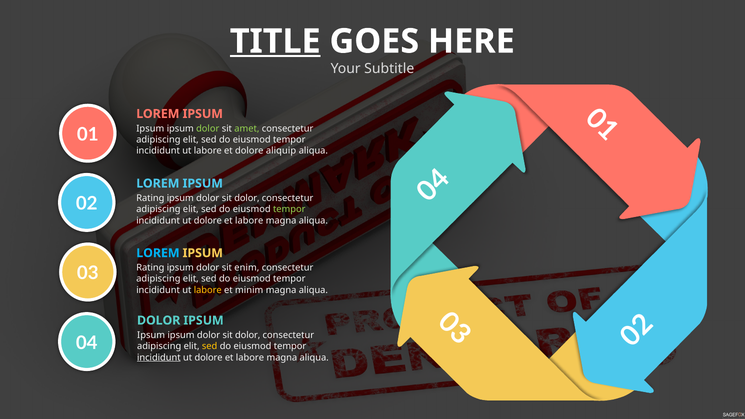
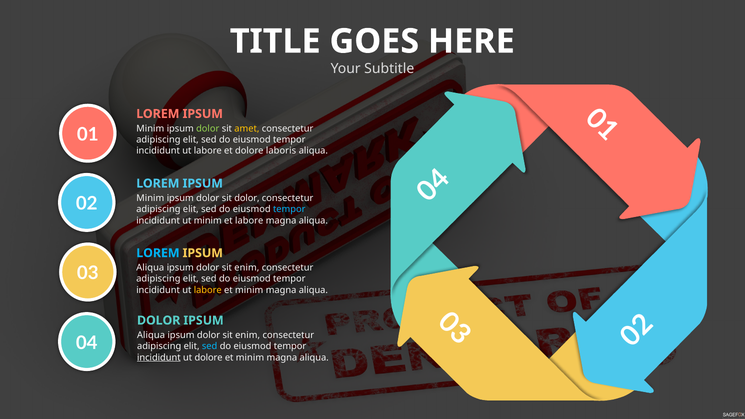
TITLE underline: present -> none (275, 41)
Ipsum: Ipsum -> Minim (150, 129)
amet colour: light green -> yellow (247, 129)
aliquip: aliquip -> laboris (281, 151)
Rating: Rating -> Minim (150, 198)
tempor colour: light green -> light blue (289, 209)
dolore: dolore -> minim (208, 220)
Rating: Rating -> Aliqua (150, 268)
Ipsum: Ipsum -> Aliqua (151, 335)
dolor: dolor -> enim (248, 335)
sed colour: yellow -> light blue (210, 346)
labore: labore -> minim (250, 358)
